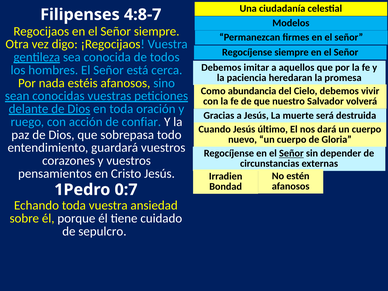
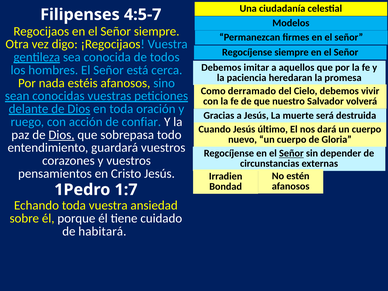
4:8-7: 4:8-7 -> 4:5-7 (143, 15)
abundancia: abundancia -> derramado (252, 91)
Dios underline: none -> present (61, 135)
0:7: 0:7 -> 1:7 (126, 190)
sepulcro: sepulcro -> habitará (102, 231)
